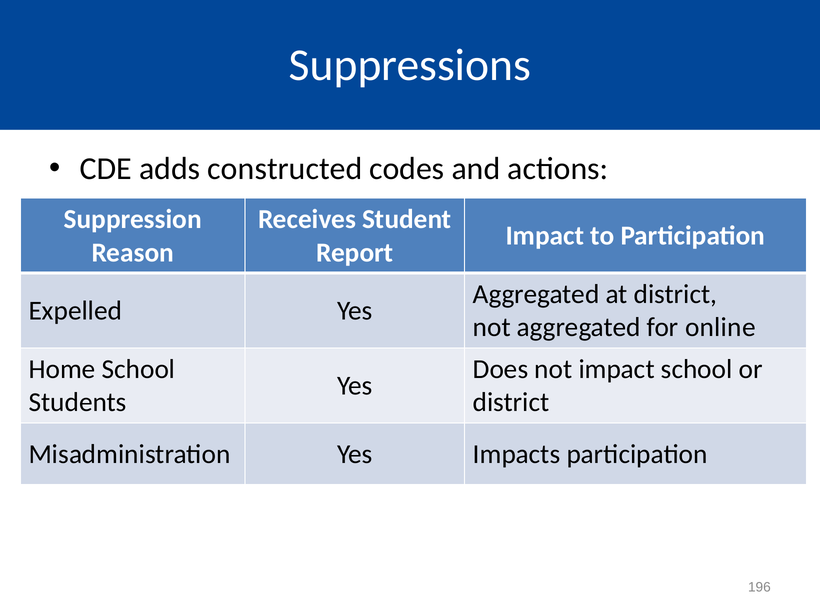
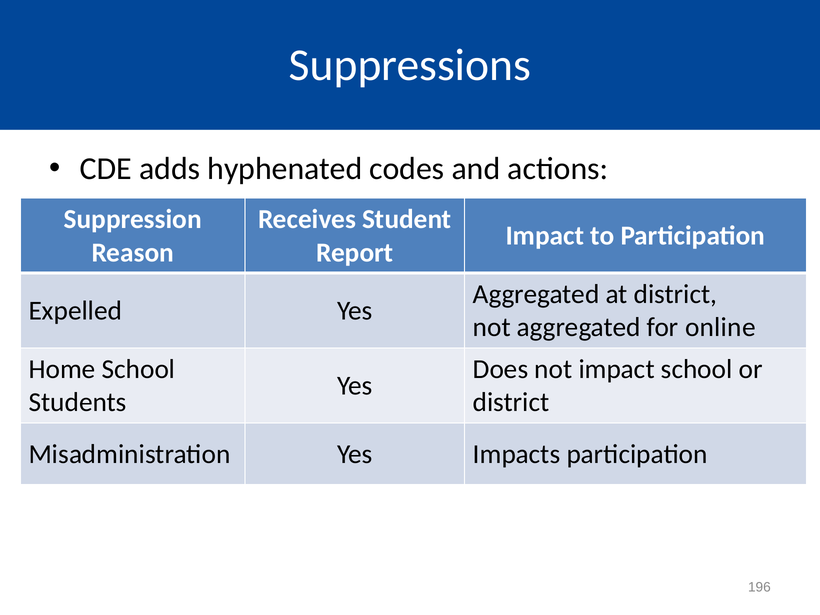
constructed: constructed -> hyphenated (285, 169)
